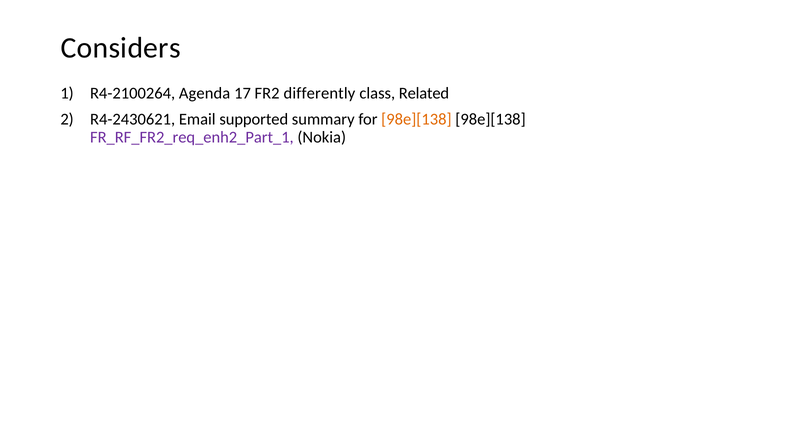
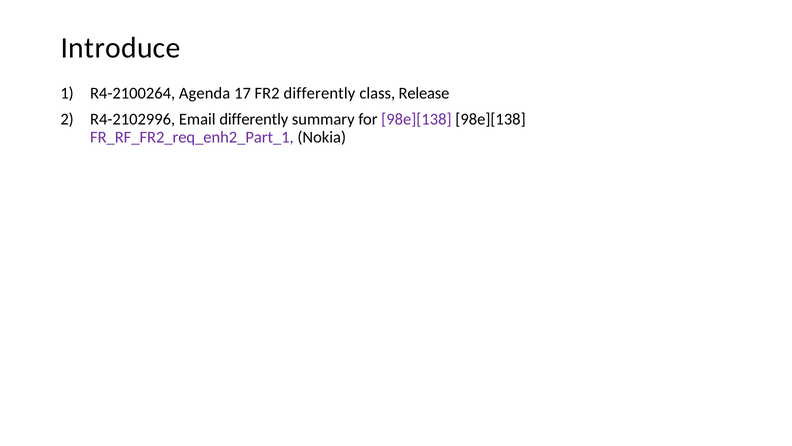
Considers: Considers -> Introduce (121, 48)
Related: Related -> Release (424, 93)
R4-2430621: R4-2430621 -> R4-2102996 (133, 119)
Email supported: supported -> differently (254, 119)
98e][138 colour: orange -> purple (416, 119)
